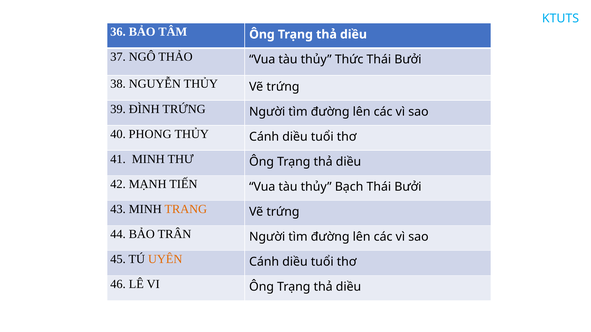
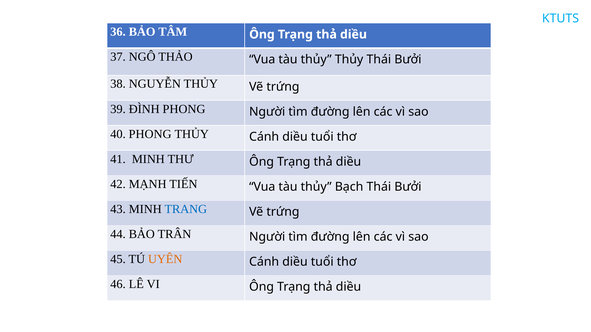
thủy Thức: Thức -> Thủy (349, 60)
ĐÌNH TRỨNG: TRỨNG -> PHONG (184, 109)
TRANG colour: orange -> blue (186, 209)
